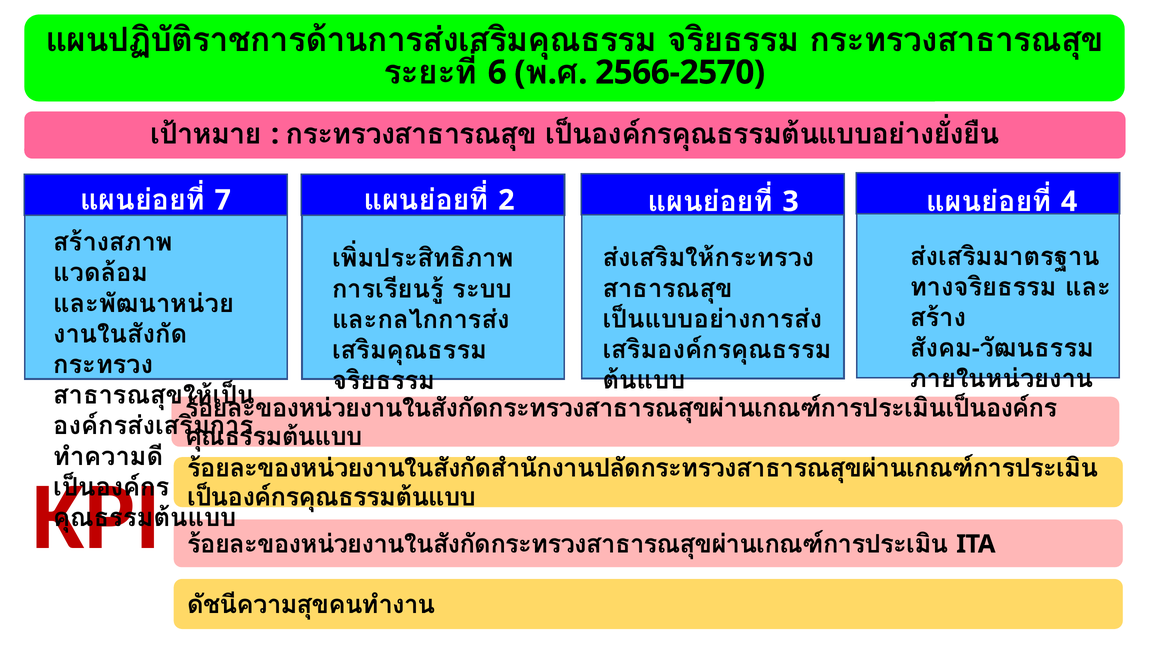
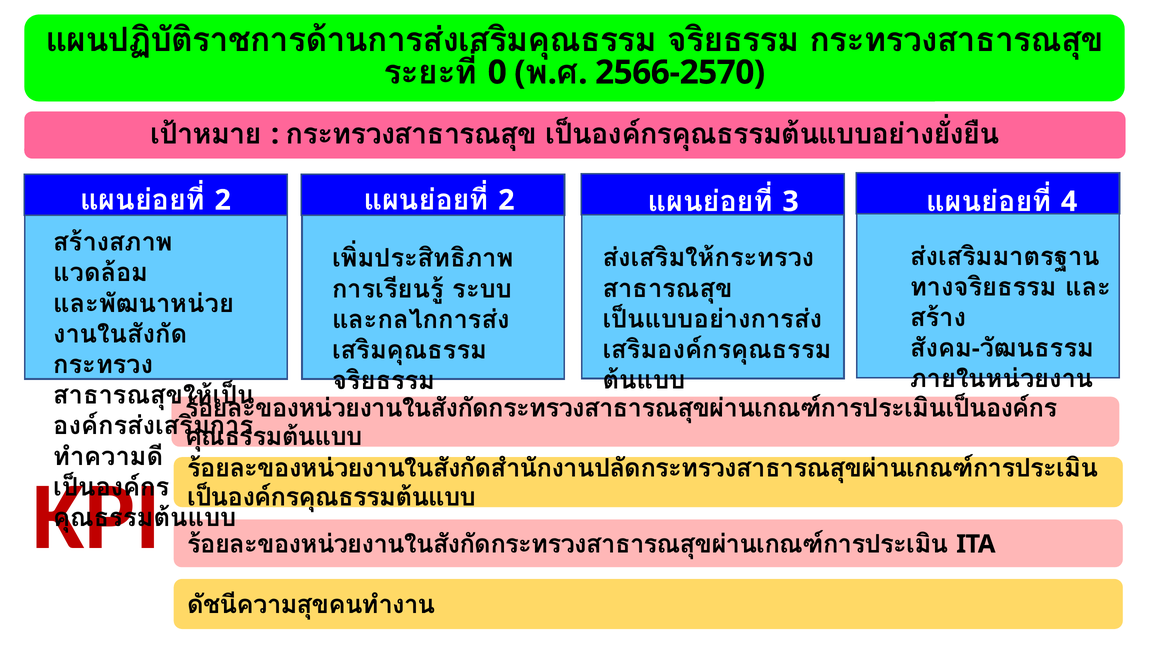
6: 6 -> 0 (497, 73)
7: 7 -> 2 (223, 200)
